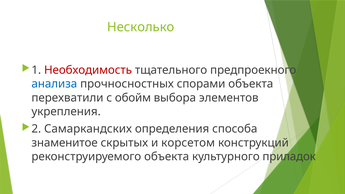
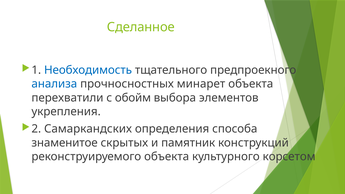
Несколько: Несколько -> Сделанное (141, 27)
Необходимость colour: red -> blue (88, 70)
спорами: спорами -> минарет (201, 84)
корсетом: корсетом -> памятник (188, 143)
приладок: приладок -> корсетом (289, 157)
